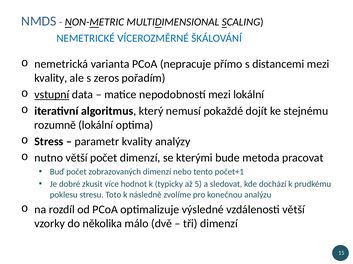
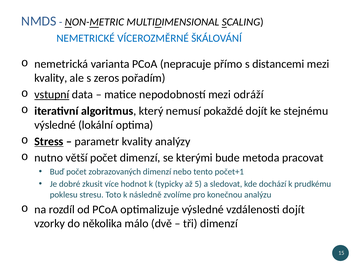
mezi lokální: lokální -> odráží (249, 95)
rozumně: rozumně -> výsledné (55, 125)
Stress underline: none -> present (49, 142)
vzdálenosti větší: větší -> dojít (294, 210)
